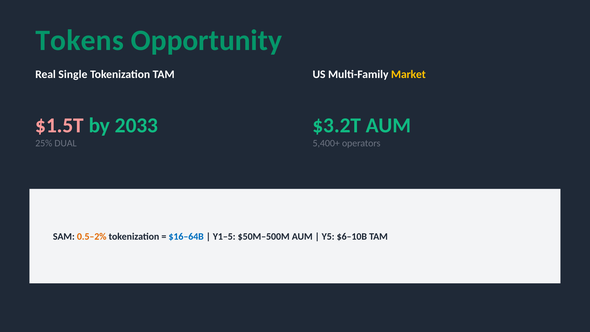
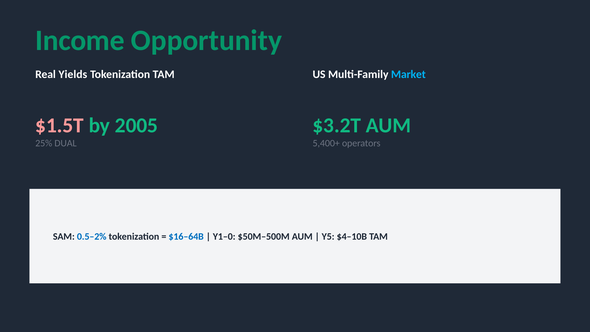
Tokens: Tokens -> Income (80, 40)
Single: Single -> Yields (73, 75)
Market colour: yellow -> light blue (408, 75)
2033: 2033 -> 2005 (136, 125)
0.5–2% colour: orange -> blue (92, 237)
Y1–5: Y1–5 -> Y1–0 (224, 237)
$6–10B: $6–10B -> $4–10B (352, 237)
